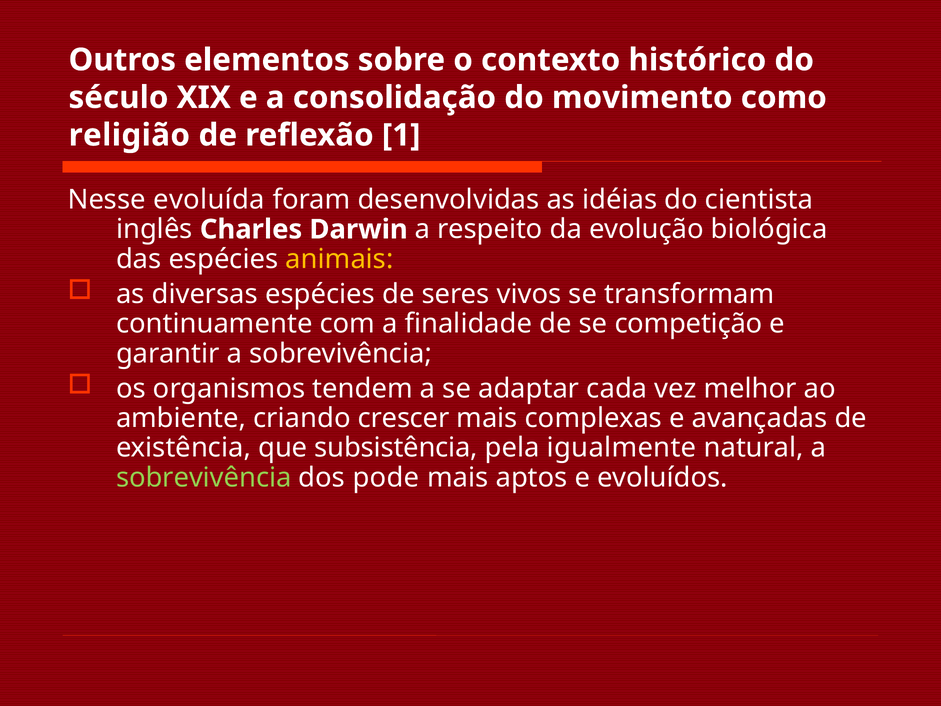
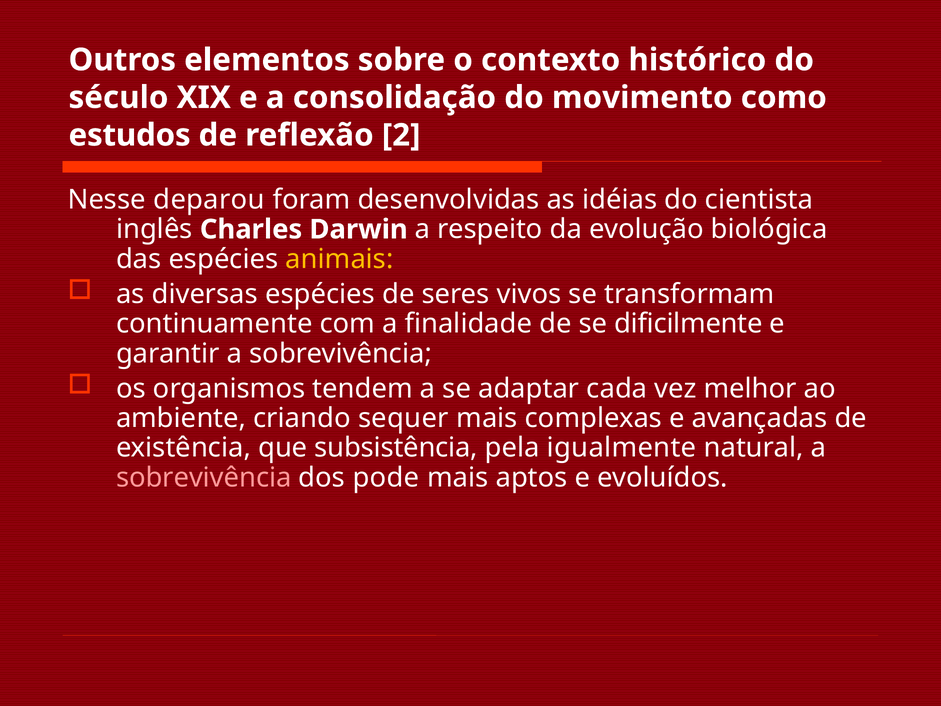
religião: religião -> estudos (130, 135)
1: 1 -> 2 (401, 135)
evoluída: evoluída -> deparou (209, 200)
competição: competição -> dificilmente (688, 324)
crescer: crescer -> sequer (403, 418)
sobrevivência colour: light green -> pink (204, 477)
